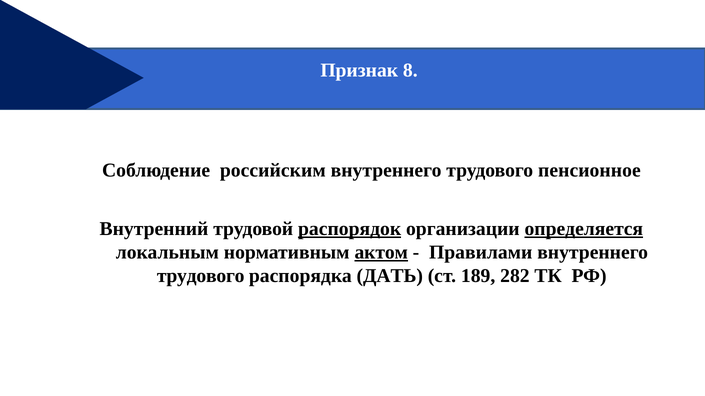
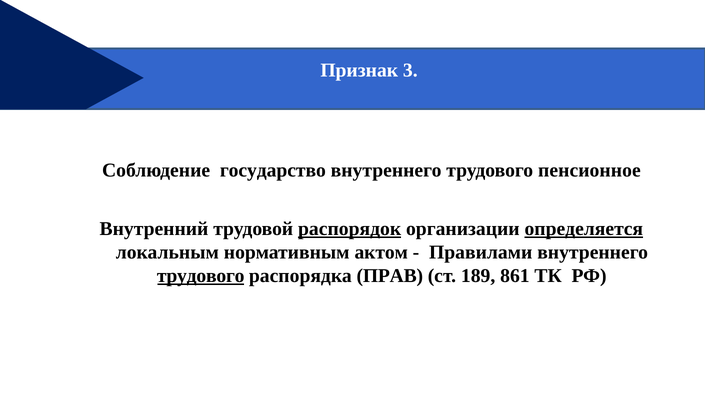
8: 8 -> 3 (410, 71)
российским: российским -> государство (273, 170)
актом underline: present -> none (381, 253)
трудового underline: none -> present (201, 276)
ДАТЬ: ДАТЬ -> ПРАВ (390, 276)
282: 282 -> 861 (515, 276)
